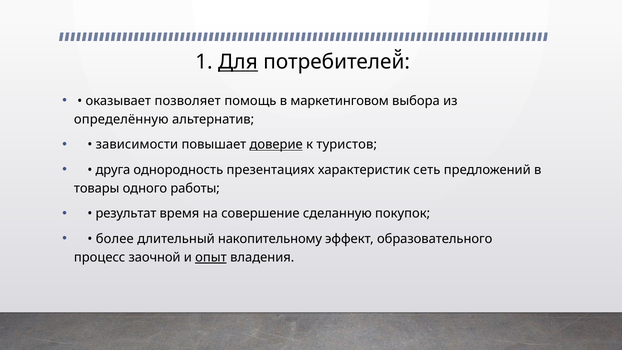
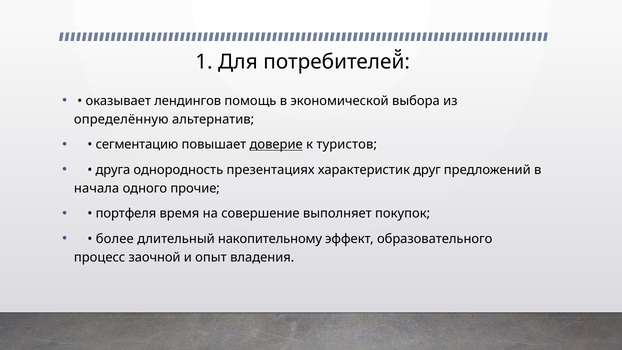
Для underline: present -> none (238, 62)
позволяет: позволяет -> лендингов (188, 101)
маркетинговом: маркетинговом -> экономической (340, 101)
зависимости: зависимости -> сегментацию (137, 145)
сеть: сеть -> друг (427, 170)
товары: товары -> начала (97, 188)
работы: работы -> прочие (195, 188)
результат: результат -> портфеля (126, 214)
сделанную: сделанную -> выполняет (337, 214)
опыт underline: present -> none (211, 257)
